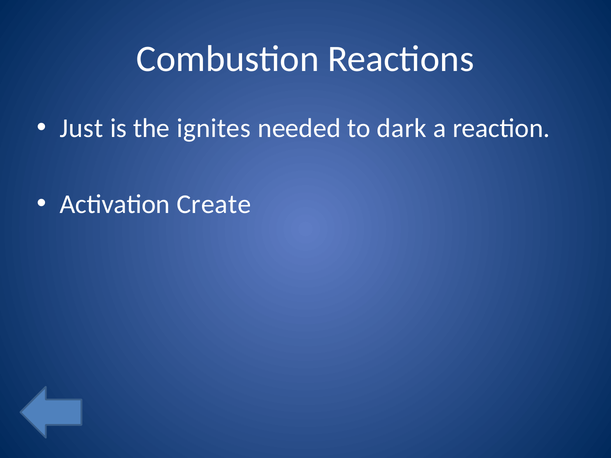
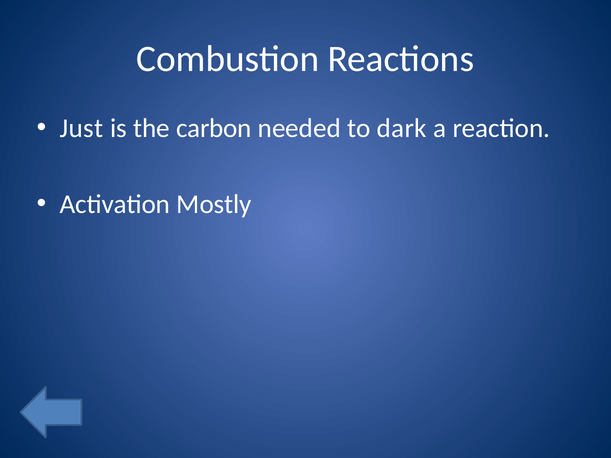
ignites: ignites -> carbon (214, 128)
Create: Create -> Mostly (214, 204)
